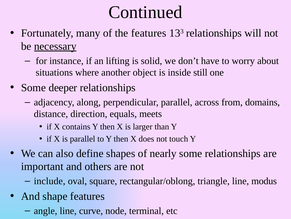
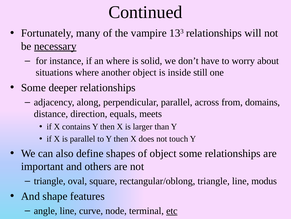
the features: features -> vampire (149, 33)
an lifting: lifting -> where (118, 61)
of nearly: nearly -> object (163, 153)
include: include -> triangle (50, 181)
etc underline: none -> present (172, 210)
